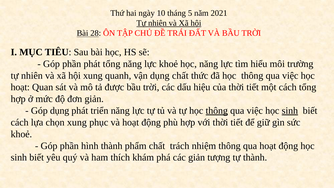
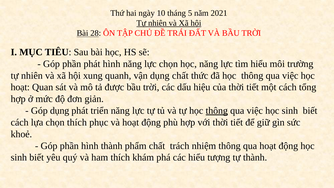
phát tổng: tổng -> hình (112, 64)
lực khoẻ: khoẻ -> chọn (168, 64)
sinh underline: present -> none (290, 111)
chọn xung: xung -> thích (77, 122)
các giản: giản -> hiểu (197, 157)
